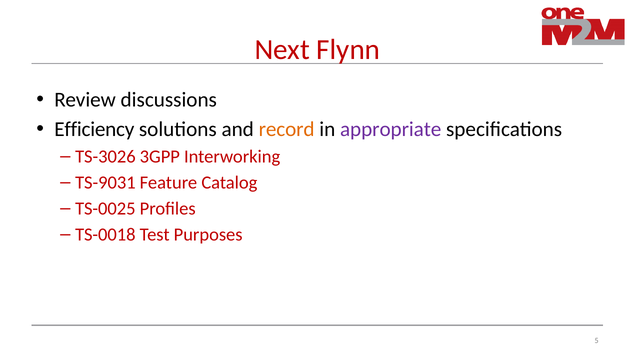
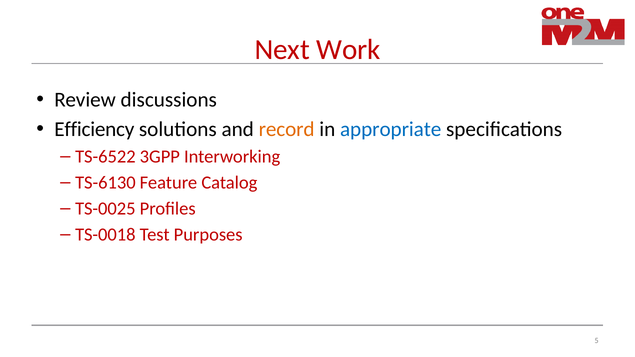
Flynn: Flynn -> Work (348, 50)
appropriate colour: purple -> blue (391, 130)
TS-3026: TS-3026 -> TS-6522 (105, 157)
TS-9031: TS-9031 -> TS-6130 (105, 183)
